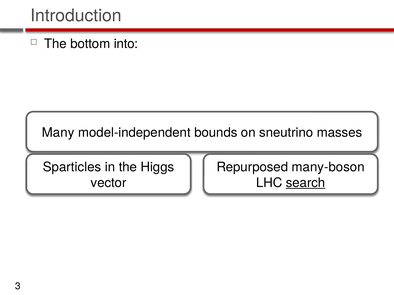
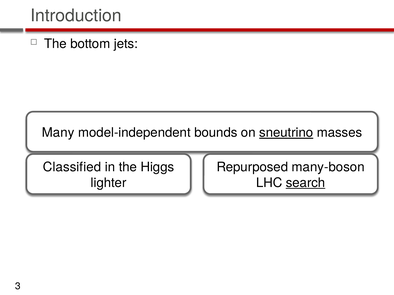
into: into -> jets (126, 44)
sneutrino underline: none -> present (286, 133)
Sparticles: Sparticles -> Classified (72, 167)
vector: vector -> lighter (109, 183)
